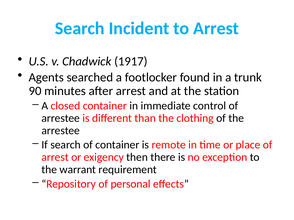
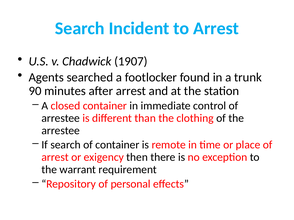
1917: 1917 -> 1907 (131, 61)
